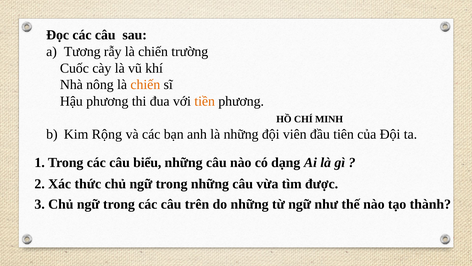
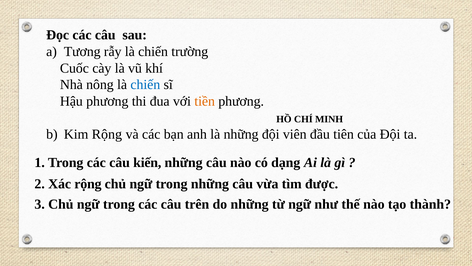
chiến colour: orange -> blue (145, 85)
biểu: biểu -> kiến (147, 162)
Xác thức: thức -> rộng (88, 184)
